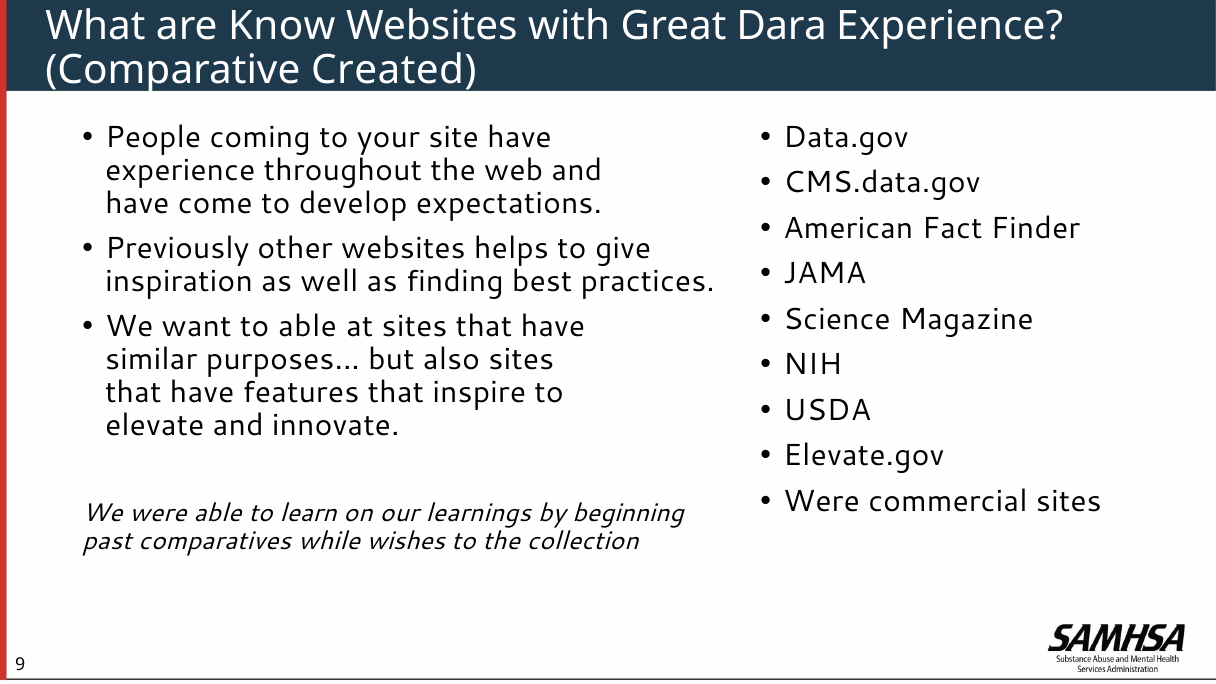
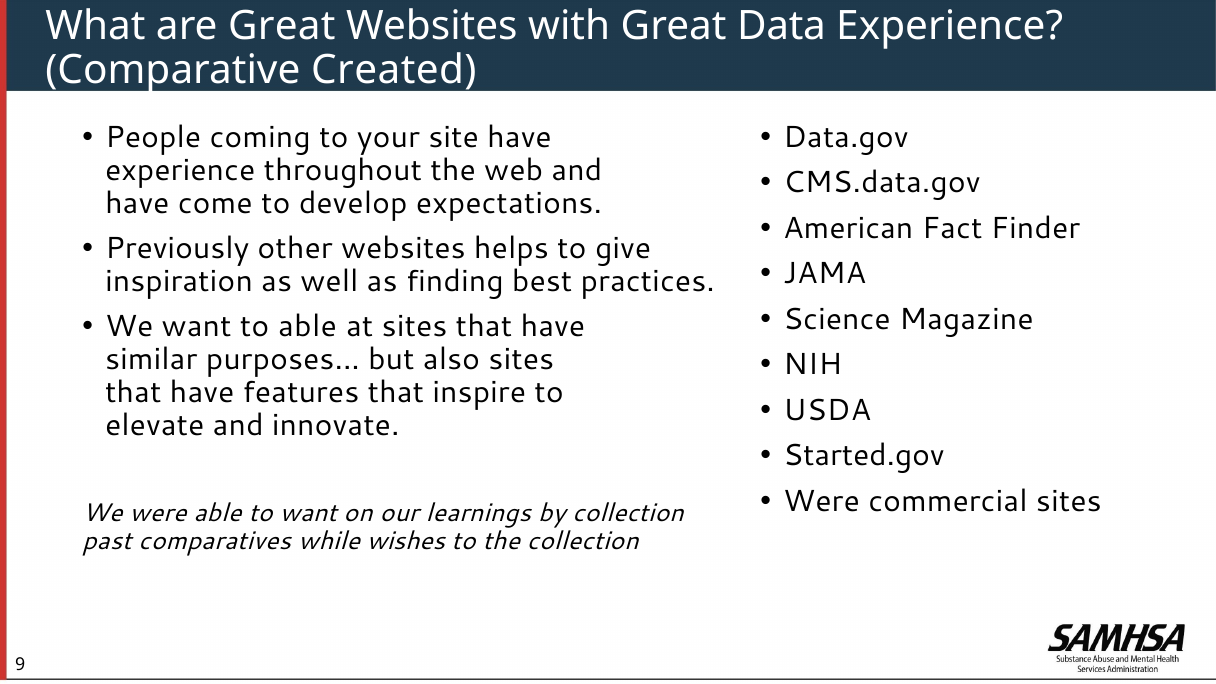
are Know: Know -> Great (282, 26)
Dara: Dara -> Data (781, 26)
Elevate.gov: Elevate.gov -> Started.gov (864, 456)
to learn: learn -> want (308, 514)
by beginning: beginning -> collection (628, 514)
